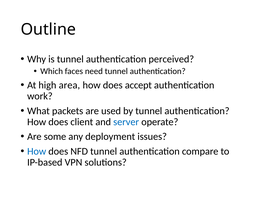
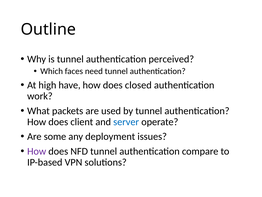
area: area -> have (70, 85)
accept: accept -> closed (138, 85)
How colour: blue -> purple (37, 151)
